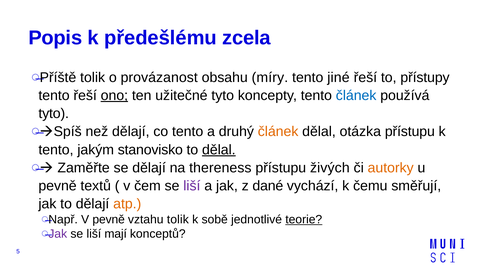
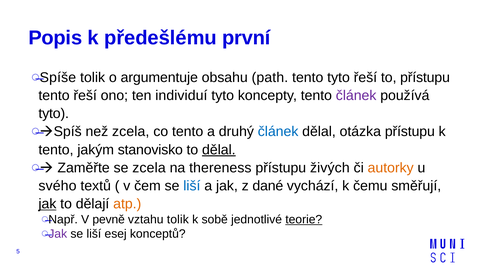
zcela: zcela -> první (246, 38)
Příště: Příště -> Spíše (58, 78)
provázanost: provázanost -> argumentuje (159, 78)
míry: míry -> path (270, 78)
tento jiné: jiné -> tyto (339, 78)
to přístupy: přístupy -> přístupu (425, 78)
ono underline: present -> none (114, 96)
užitečné: užitečné -> individuí (181, 96)
článek colour: blue -> purple (356, 96)
než dělají: dělají -> zcela (131, 132)
článek colour: orange -> blue (278, 132)
se dělají: dělají -> zcela (149, 168)
pevně: pevně -> svého (57, 186)
liší colour: purple -> blue (192, 186)
jak underline: none -> present (47, 204)
mají: mají -> esej (116, 234)
